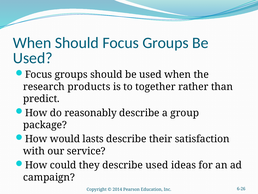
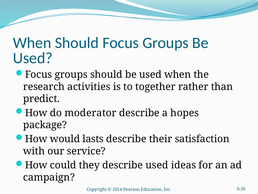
products: products -> activities (89, 86)
reasonably: reasonably -> moderator (90, 113)
group: group -> hopes (185, 113)
